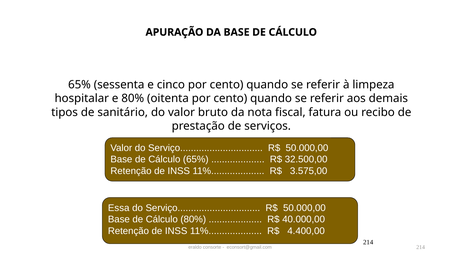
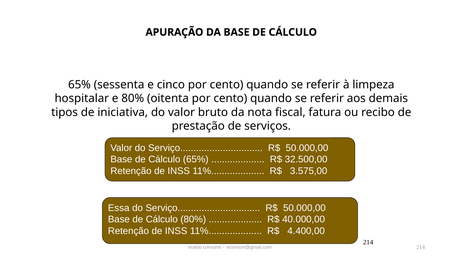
sanitário: sanitário -> iniciativa (123, 112)
